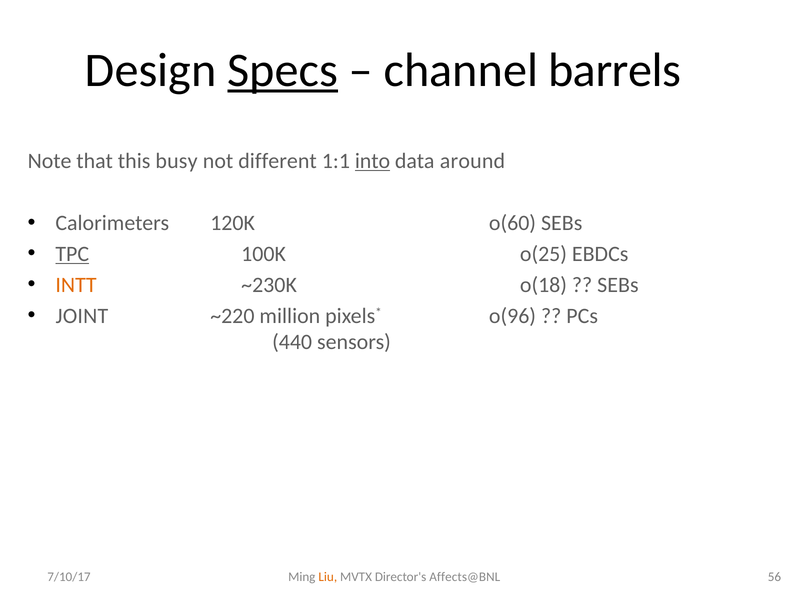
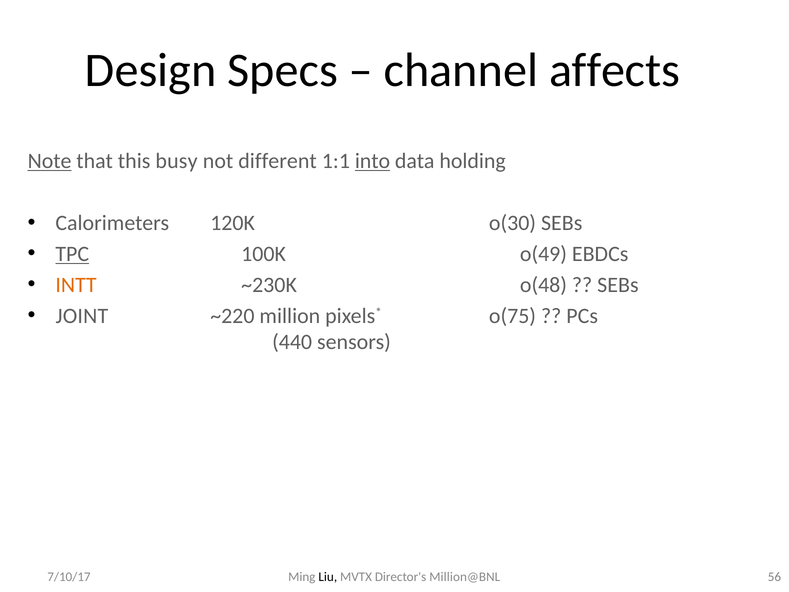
Specs underline: present -> none (283, 70)
barrels: barrels -> affects (614, 70)
Note underline: none -> present (50, 161)
around: around -> holding (473, 161)
o(60: o(60 -> o(30 (513, 223)
o(25: o(25 -> o(49 (543, 254)
o(18: o(18 -> o(48 (543, 285)
o(96: o(96 -> o(75 (513, 316)
Liu colour: orange -> black (328, 577)
Affects@BNL: Affects@BNL -> Million@BNL (465, 577)
